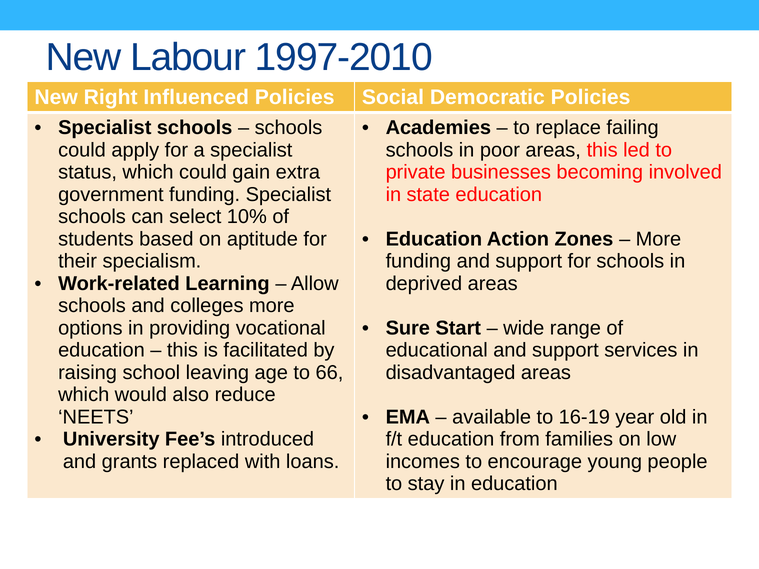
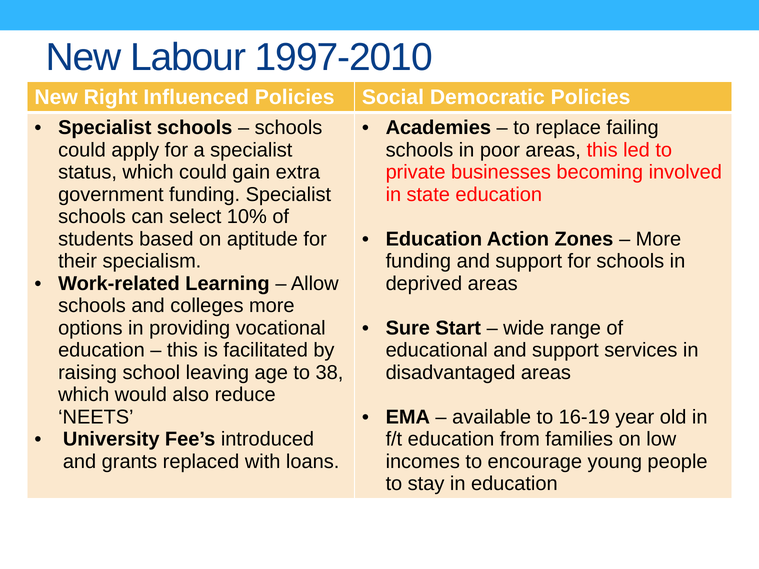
66: 66 -> 38 (329, 373)
